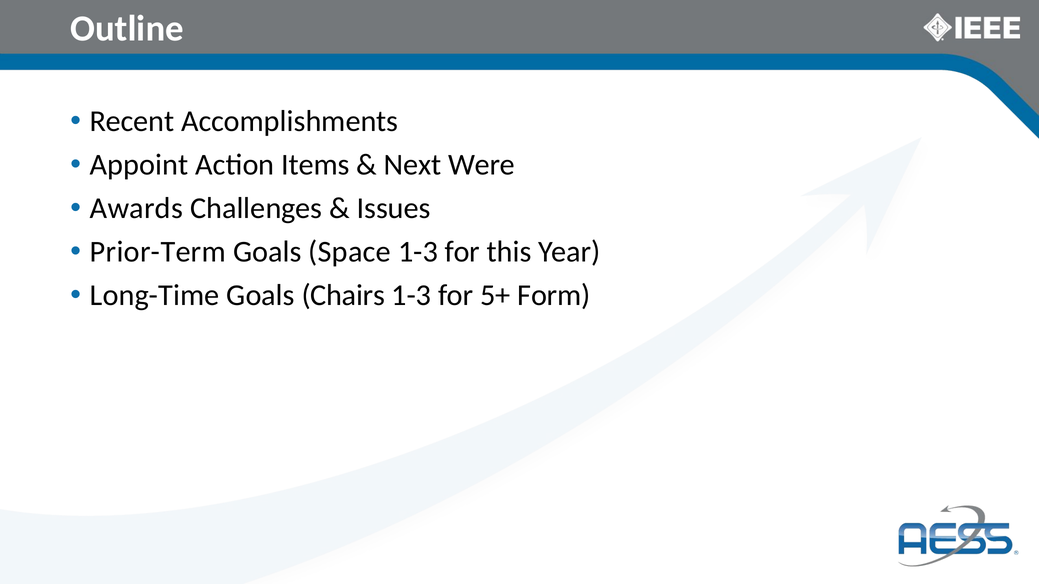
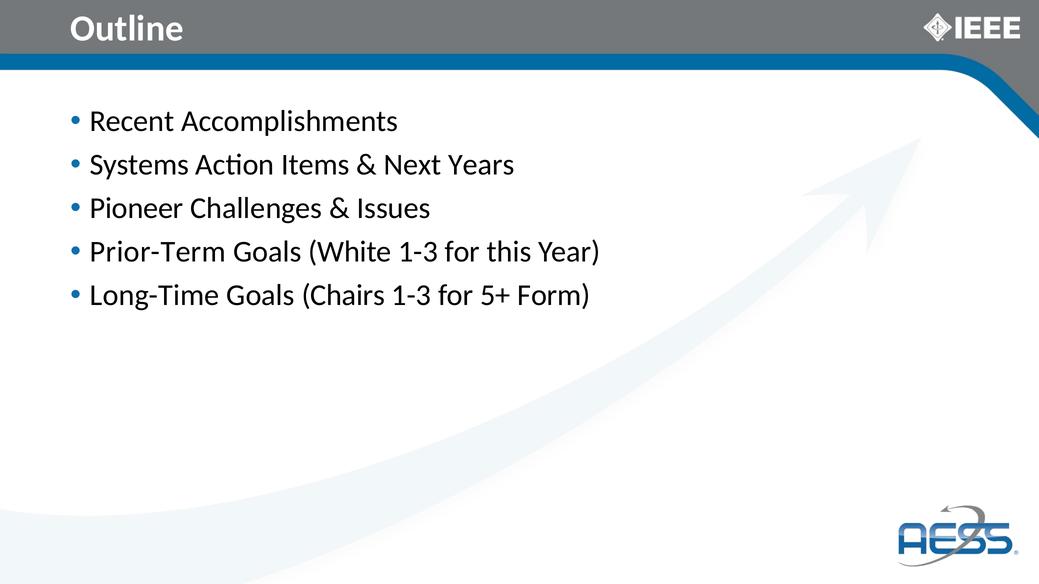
Appoint: Appoint -> Systems (139, 165)
Were: Were -> Years (481, 165)
Awards: Awards -> Pioneer (137, 208)
Space: Space -> White (350, 252)
